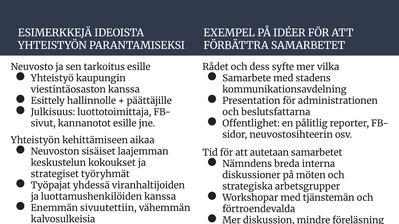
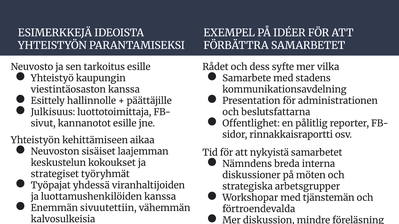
neuvostosihteerin: neuvostosihteerin -> rinnakkaisraportti (291, 135)
autetaan: autetaan -> nykyistä (269, 153)
